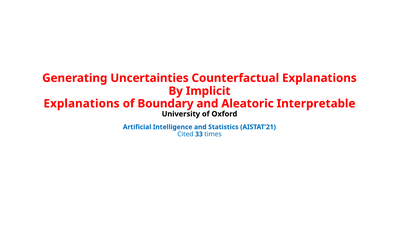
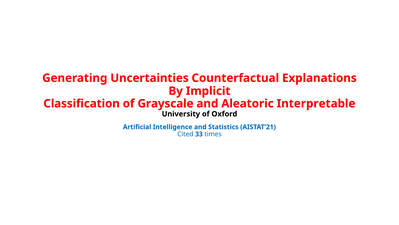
Explanations: Explanations -> Classification (82, 103)
Boundary: Boundary -> Grayscale (166, 103)
